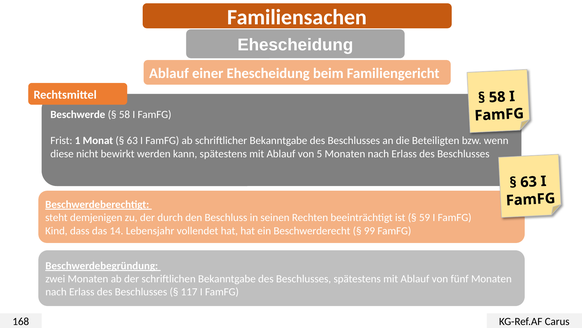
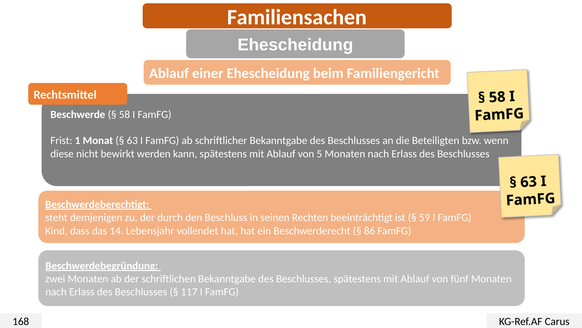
99: 99 -> 86 (369, 230)
